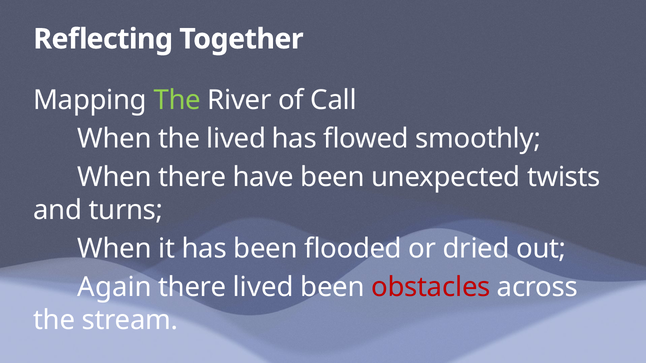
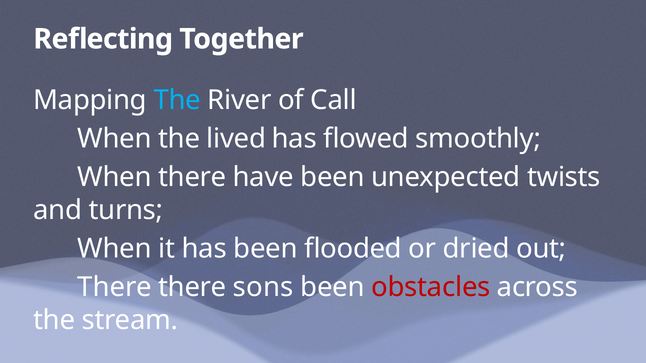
The colour: light green -> light blue (177, 100)
Again: Again -> There (115, 287)
there lived: lived -> sons (263, 287)
